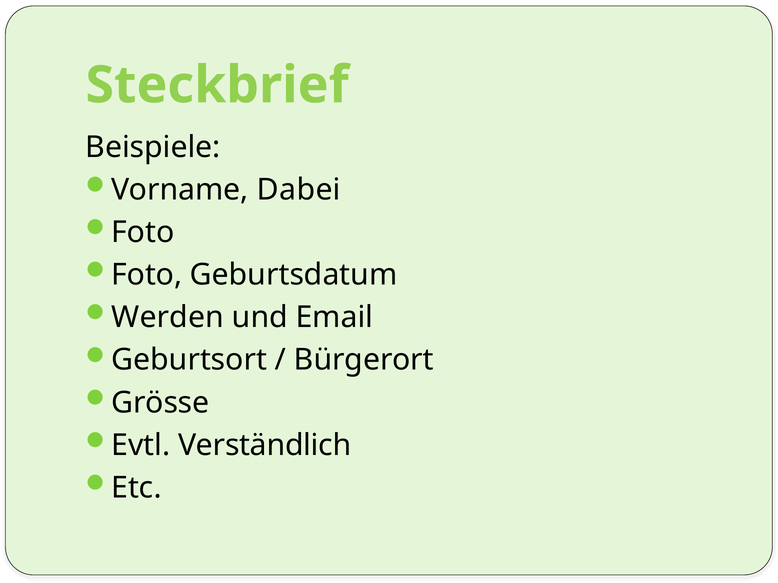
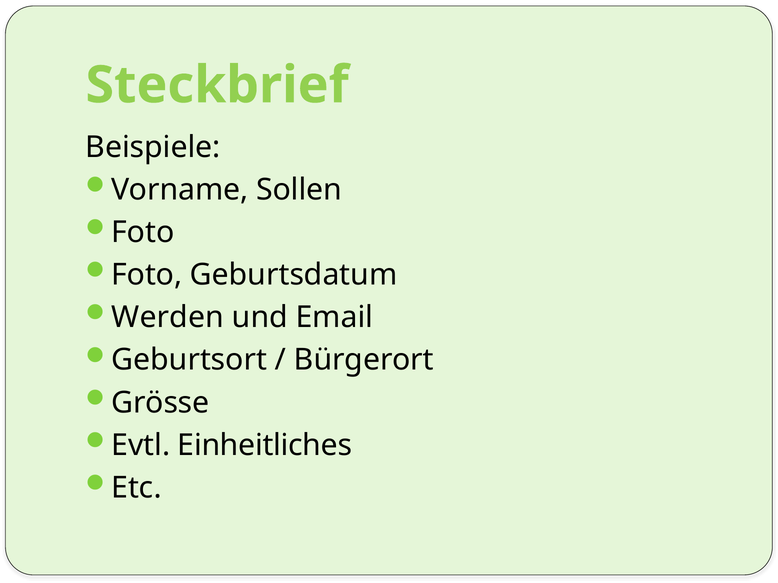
Dabei: Dabei -> Sollen (299, 190)
Verständlich: Verständlich -> Einheitliches (265, 446)
